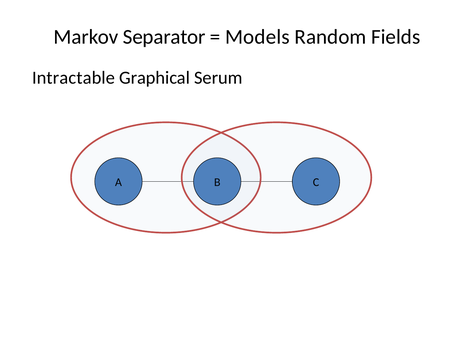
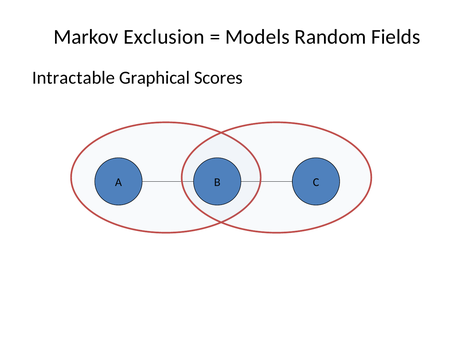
Separator: Separator -> Exclusion (164, 37)
Serum: Serum -> Scores (218, 78)
